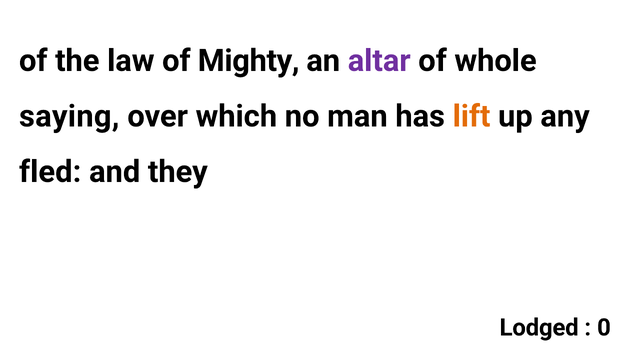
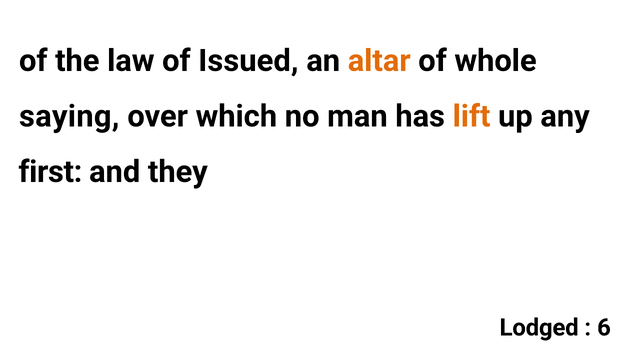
Mighty: Mighty -> Issued (248, 61)
altar colour: purple -> orange (379, 61)
fled: fled -> first (50, 172)
0: 0 -> 6 (604, 328)
